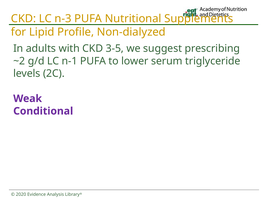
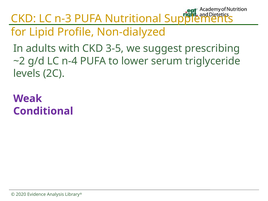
n-1: n-1 -> n-4 (70, 61)
